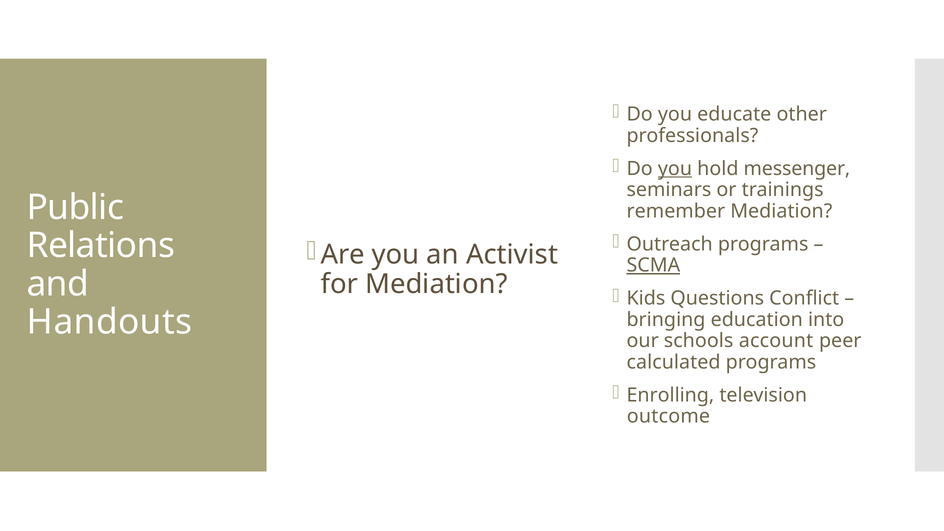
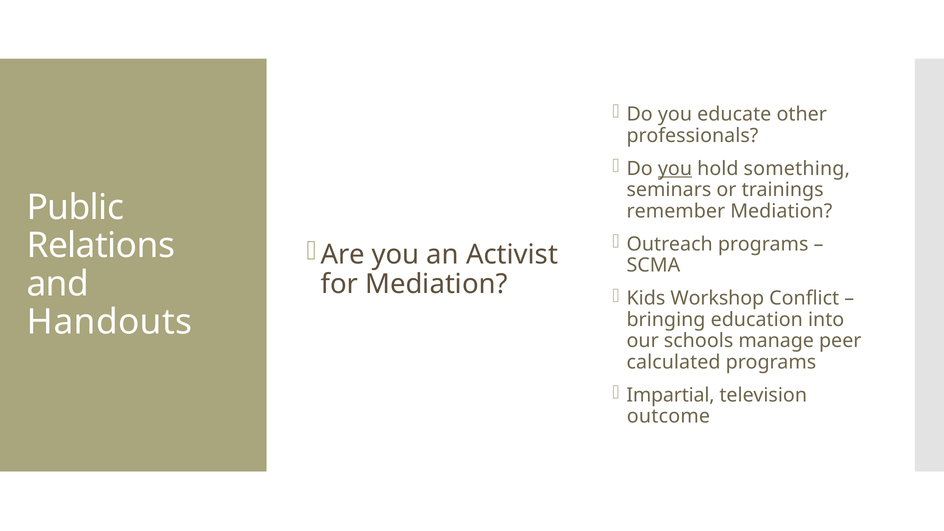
messenger: messenger -> something (797, 169)
SCMA underline: present -> none (653, 265)
Questions: Questions -> Workshop (717, 298)
account: account -> manage (776, 341)
Enrolling: Enrolling -> Impartial (670, 395)
